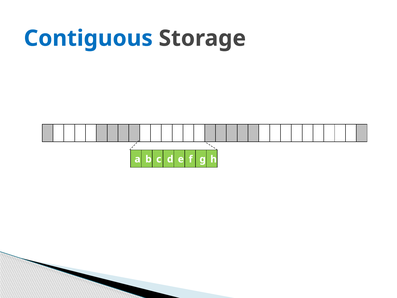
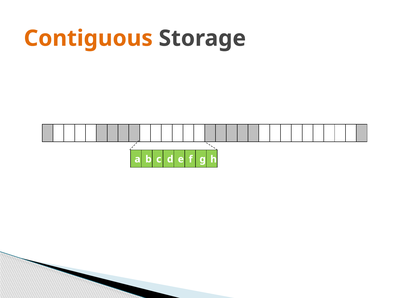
Contiguous colour: blue -> orange (88, 38)
